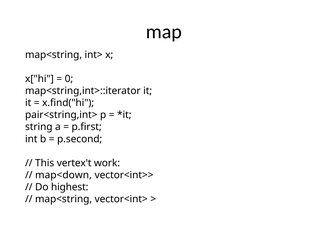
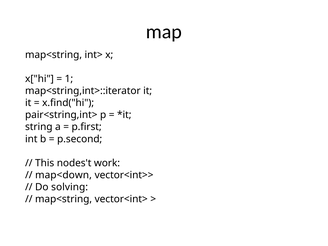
0: 0 -> 1 (69, 79)
vertex't: vertex't -> nodes't (74, 163)
highest: highest -> solving (70, 187)
